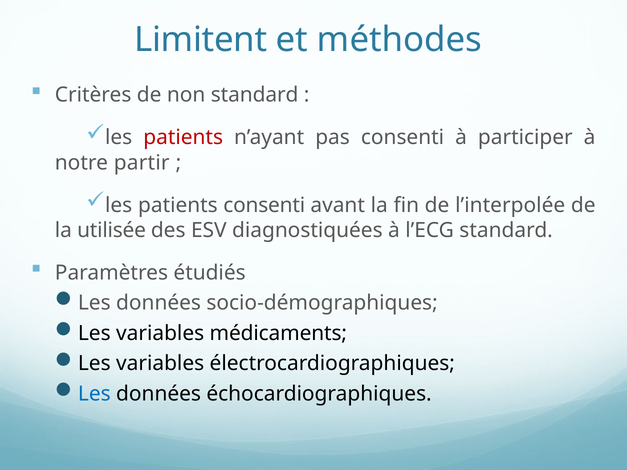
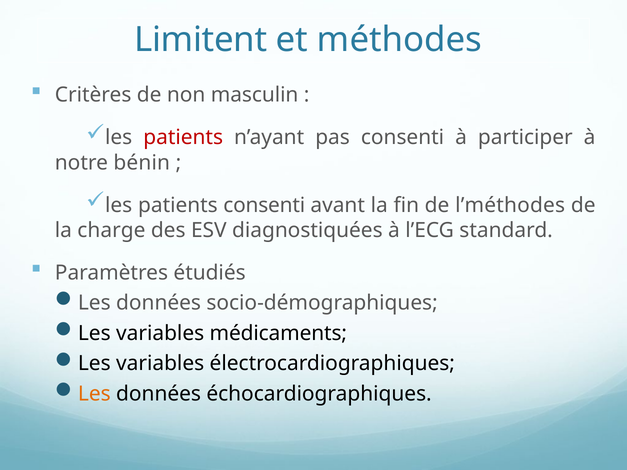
non standard: standard -> masculin (255, 95)
partir: partir -> bénin (142, 163)
l’interpolée: l’interpolée -> l’méthodes (510, 205)
utilisée: utilisée -> charge (111, 230)
Les colour: blue -> orange (94, 394)
